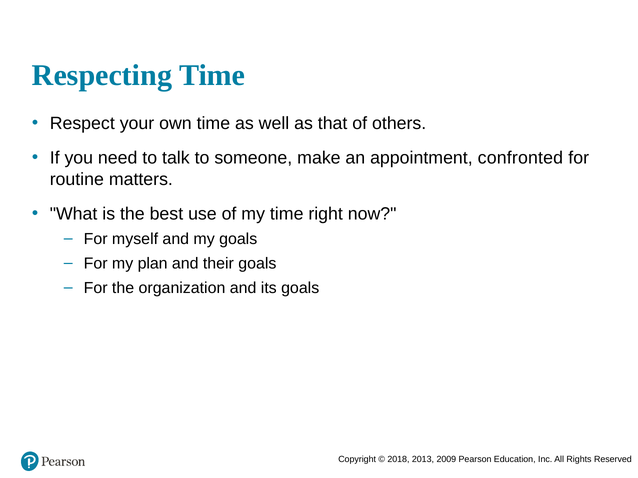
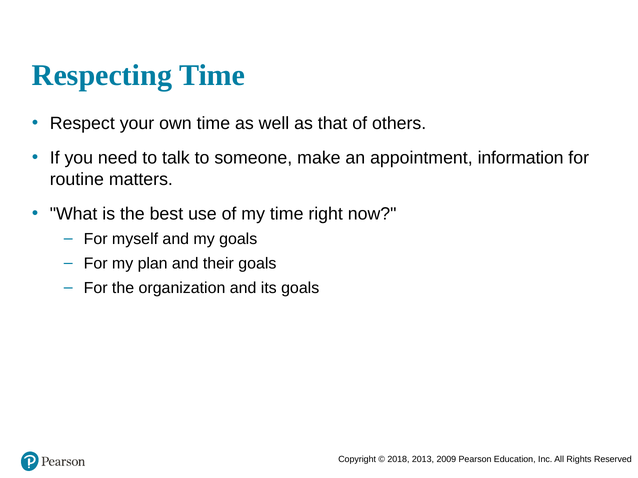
confronted: confronted -> information (521, 158)
